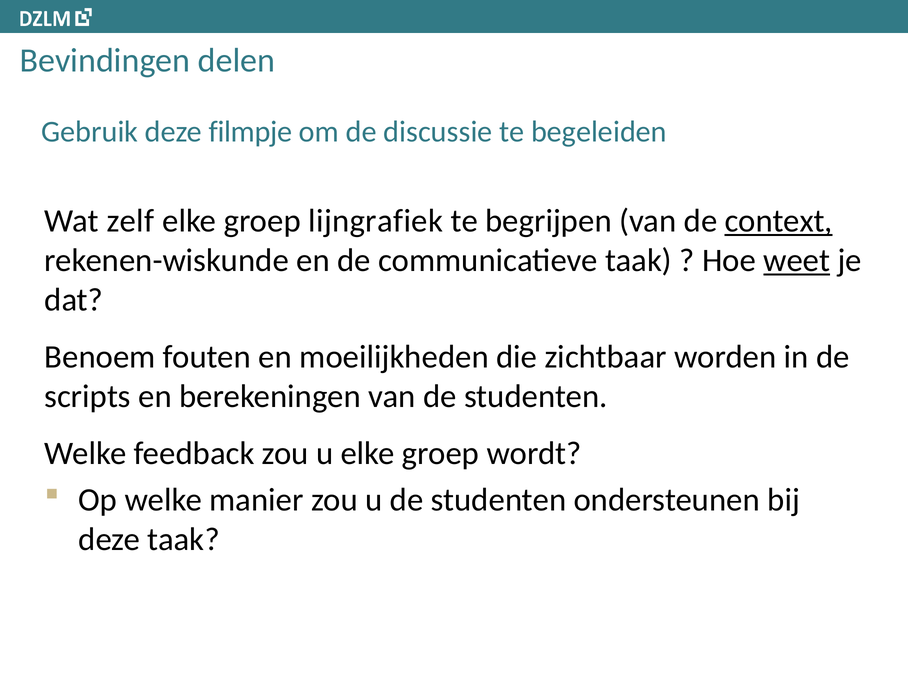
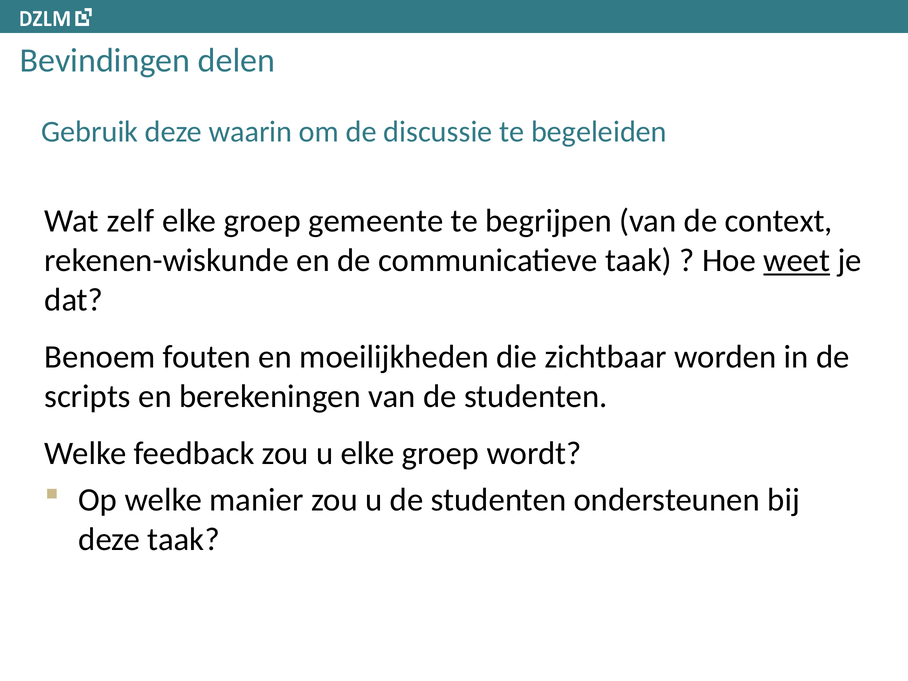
filmpje: filmpje -> waarin (250, 132)
lijngrafiek: lijngrafiek -> gemeente (376, 221)
context underline: present -> none (779, 221)
